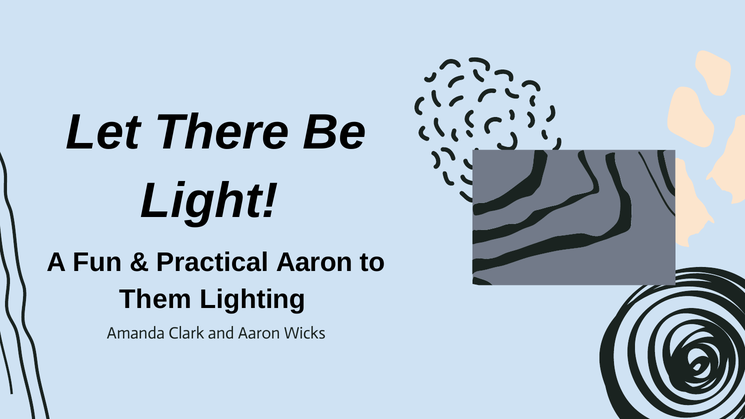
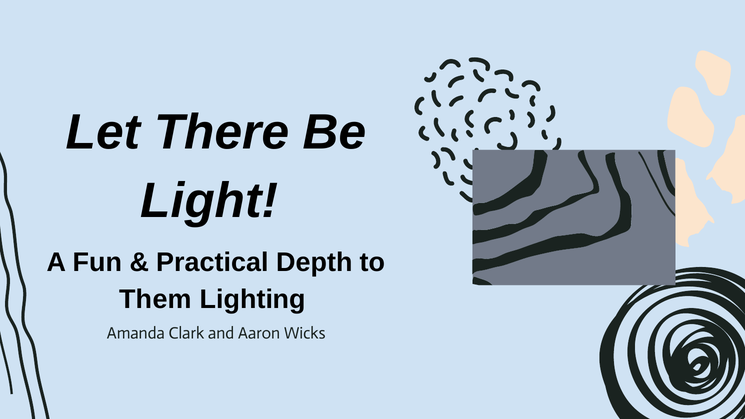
Practical Aaron: Aaron -> Depth (314, 262)
